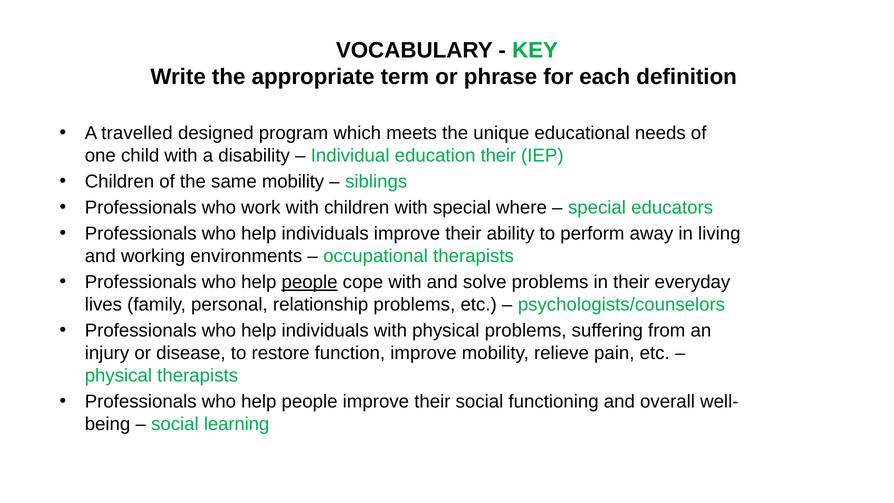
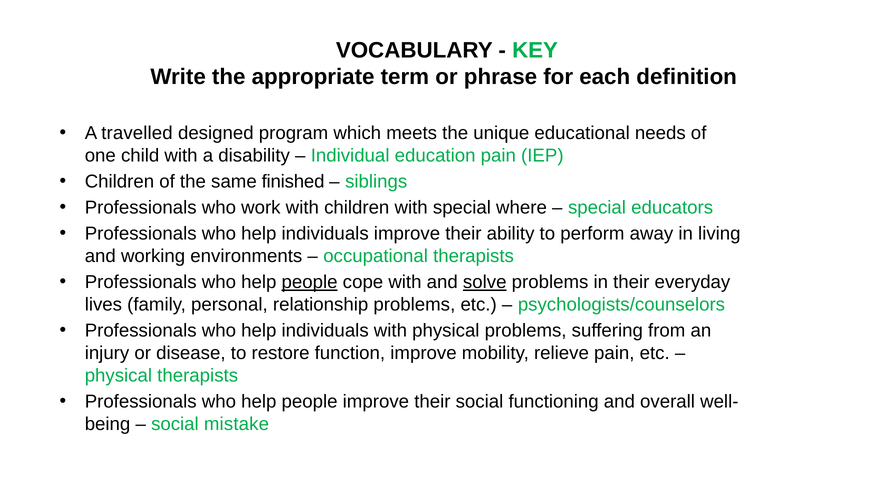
education their: their -> pain (498, 156)
same mobility: mobility -> finished (293, 182)
solve underline: none -> present (485, 282)
learning: learning -> mistake (236, 424)
